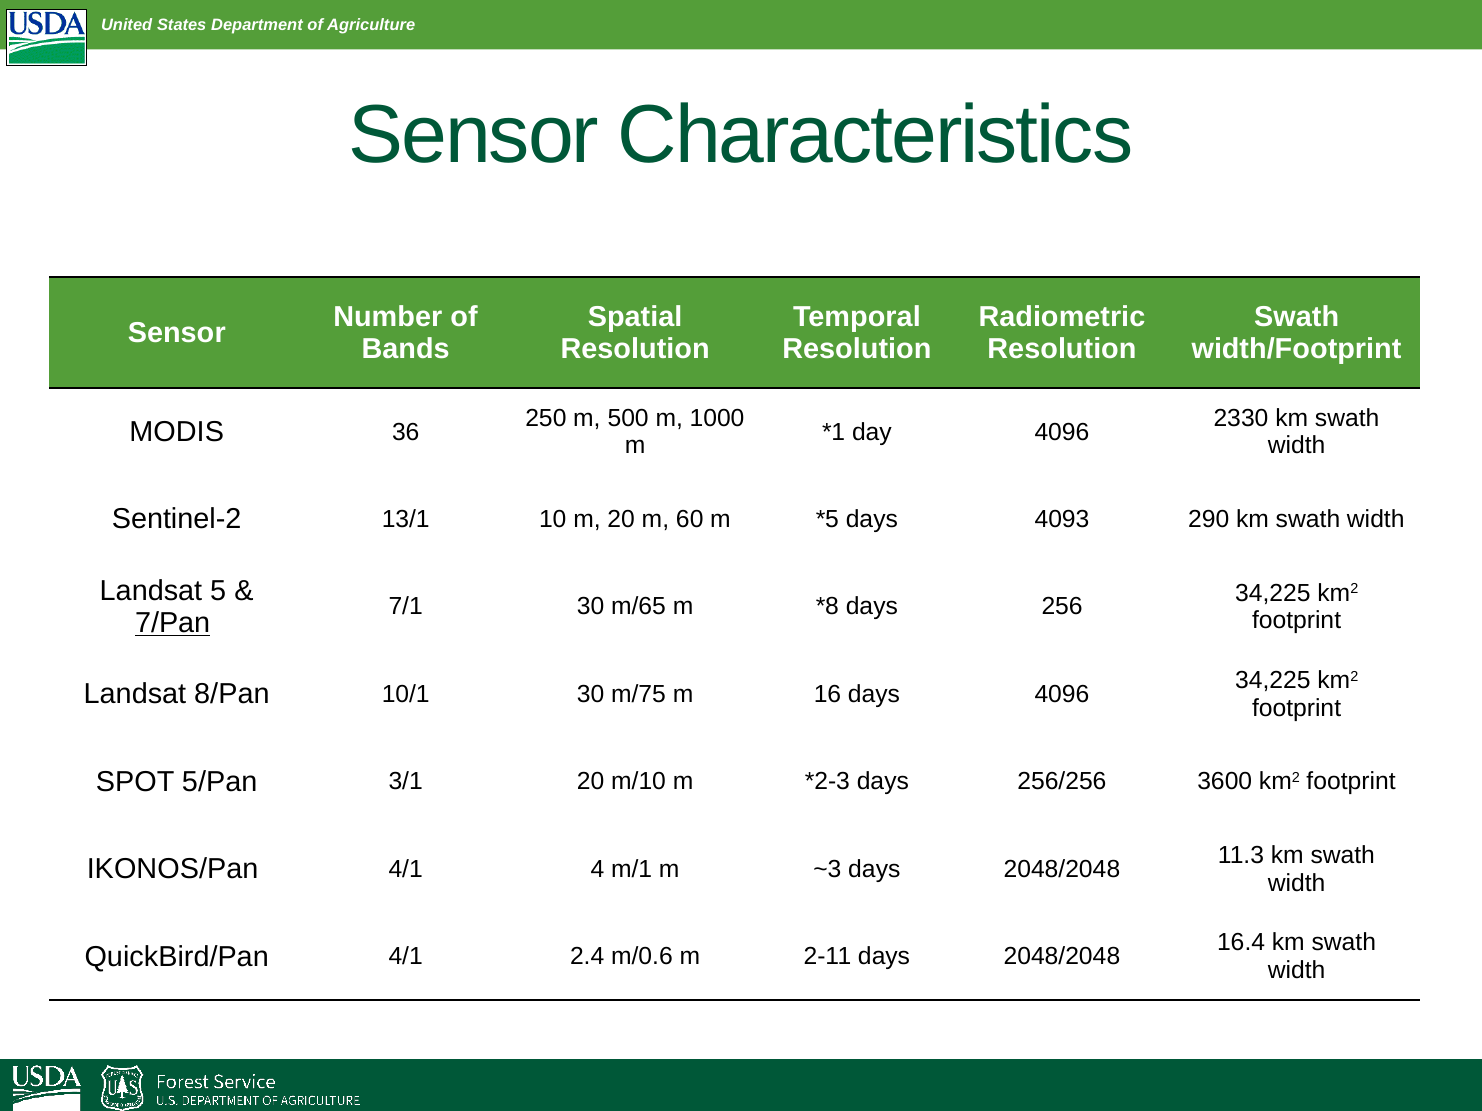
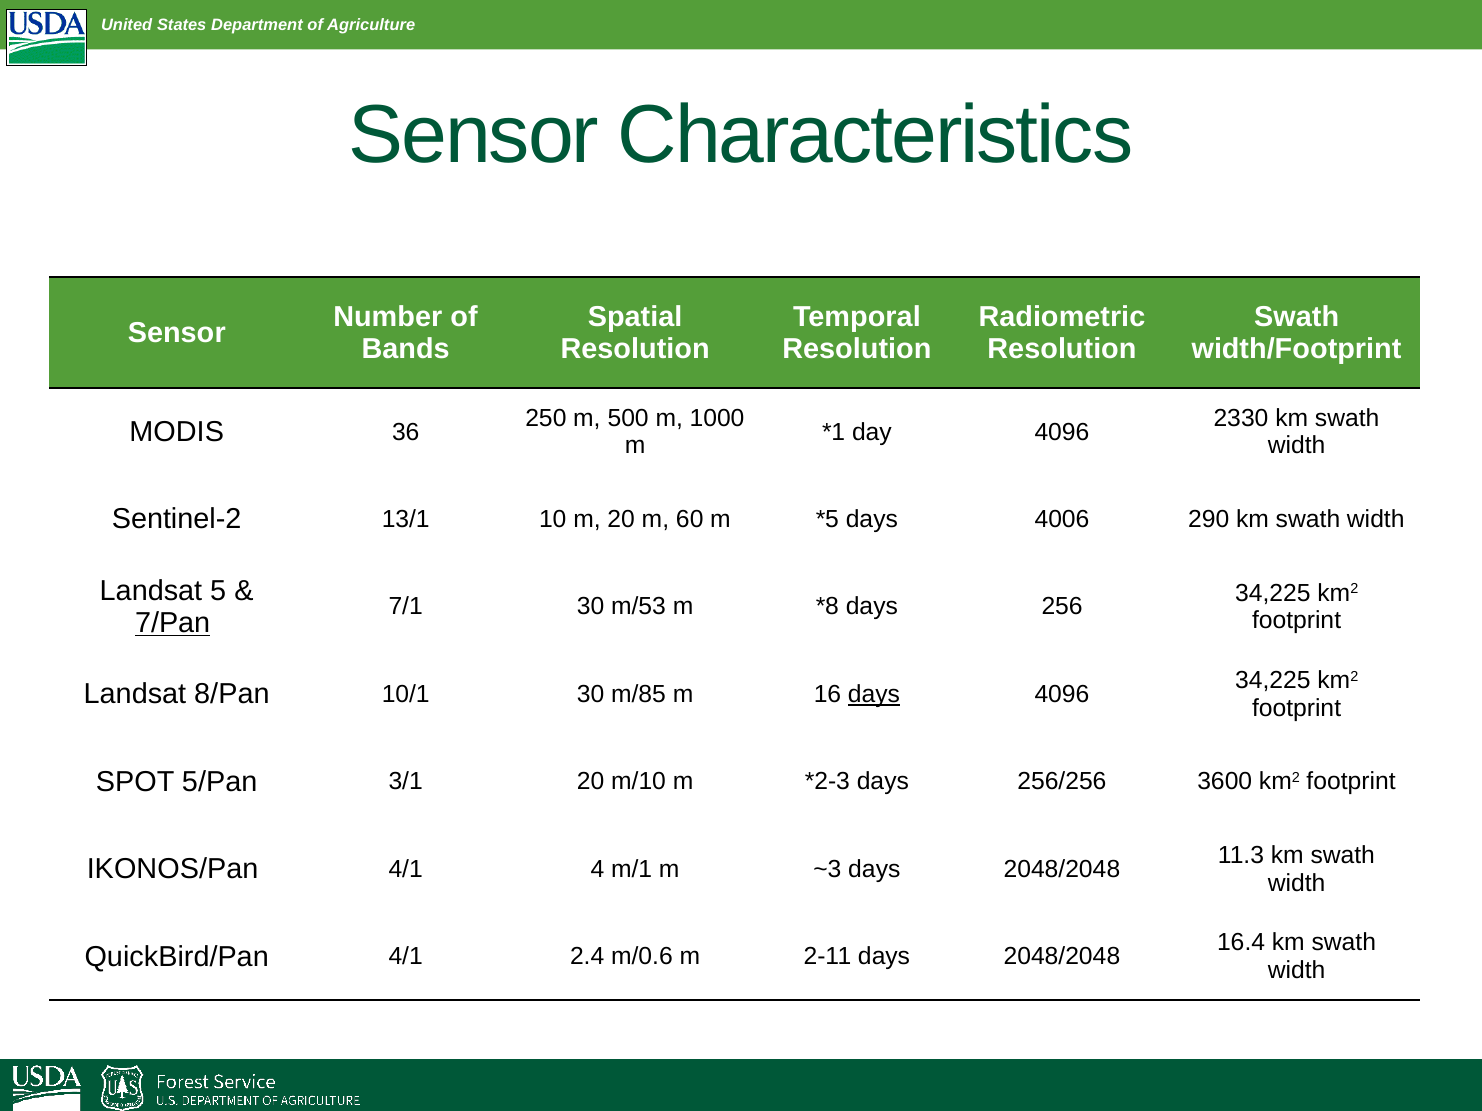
4093: 4093 -> 4006 (1062, 520)
m/65: m/65 -> m/53 (639, 607)
m/75: m/75 -> m/85 (639, 695)
days underline: none -> present (874, 695)
